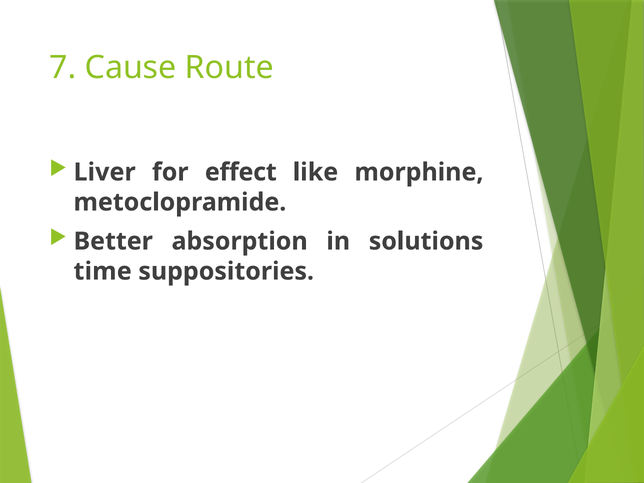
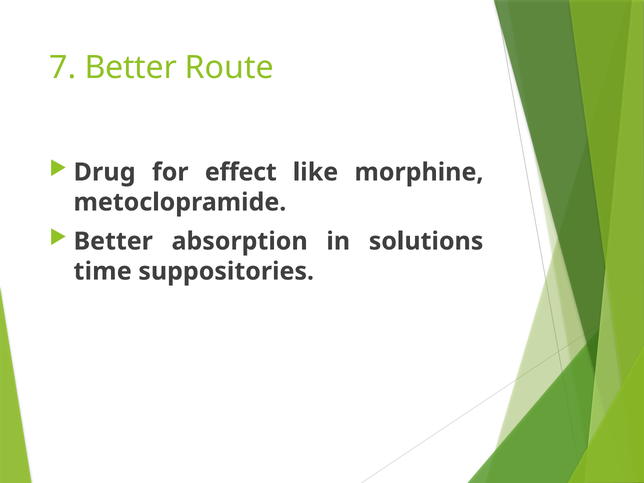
7 Cause: Cause -> Better (131, 68)
Liver: Liver -> Drug (105, 172)
